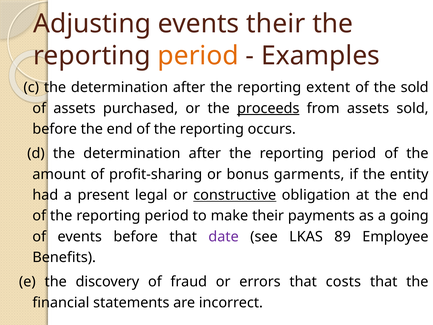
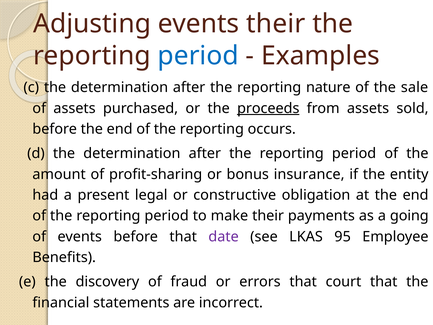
period colour: orange -> blue (198, 56)
extent: extent -> nature (328, 87)
the sold: sold -> sale (415, 87)
garments: garments -> insurance (309, 174)
constructive underline: present -> none (235, 195)
89: 89 -> 95 (343, 237)
costs: costs -> court (343, 282)
